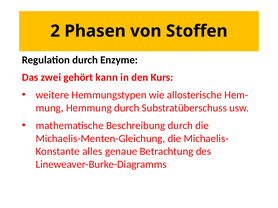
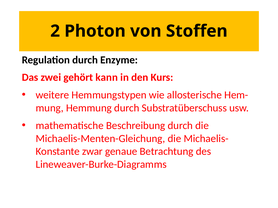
Phasen: Phasen -> Photon (95, 31)
alles: alles -> zwar (92, 152)
